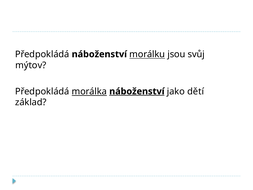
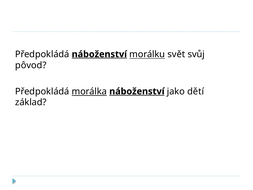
náboženství underline: none -> present (99, 54)
jsou: jsou -> svět (176, 54)
mýtov: mýtov -> pôvod (31, 65)
